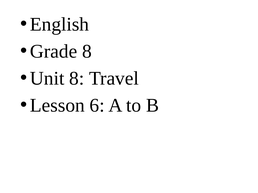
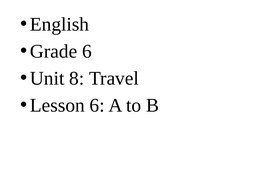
Grade 8: 8 -> 6 (87, 51)
